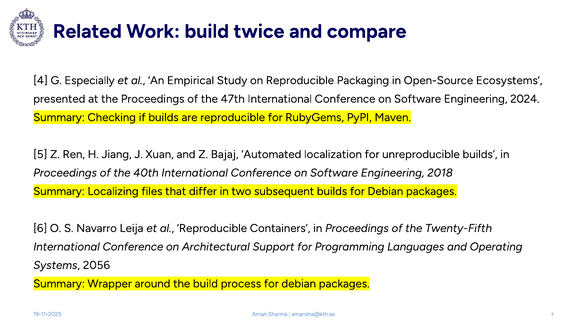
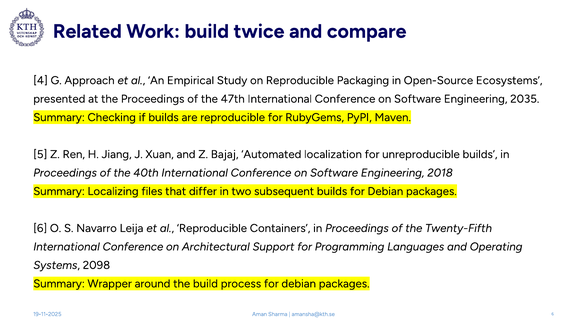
Especially: Especially -> Approach (90, 80)
2024: 2024 -> 2035 (525, 99)
2056: 2056 -> 2098 (96, 265)
